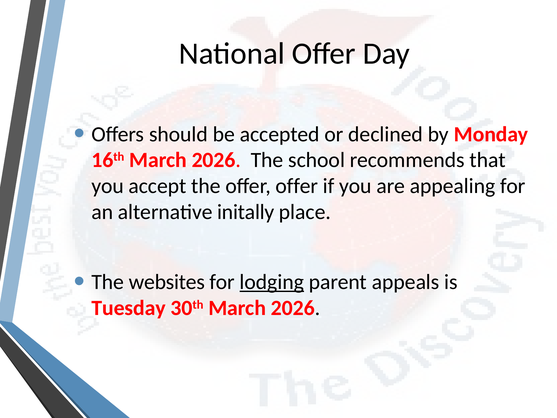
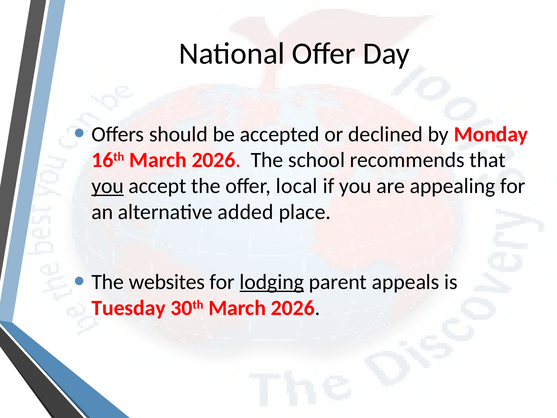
you underline: none -> present (108, 186)
offer offer: offer -> local (297, 186)
initally: initally -> added (246, 212)
